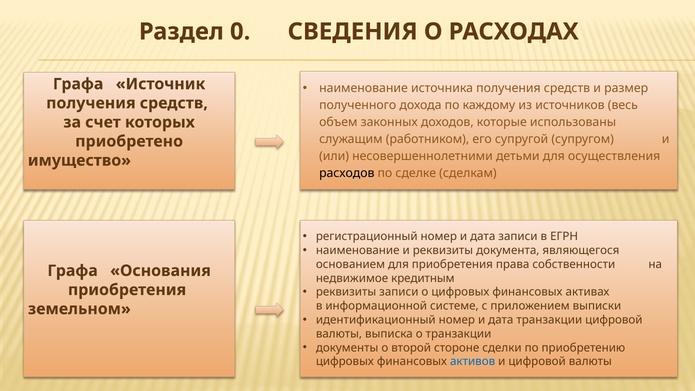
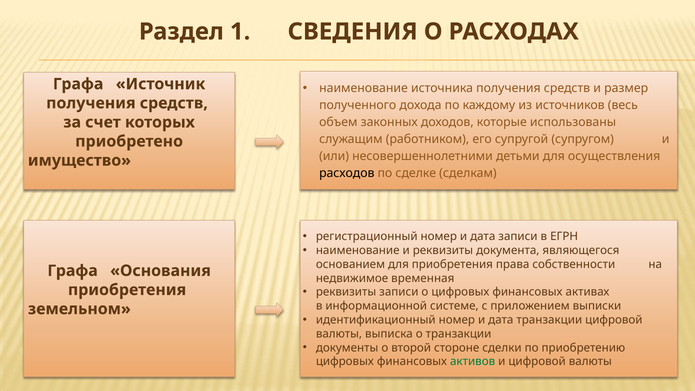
0: 0 -> 1 (240, 32)
кредитным: кредитным -> временная (423, 278)
активов colour: blue -> green (473, 362)
